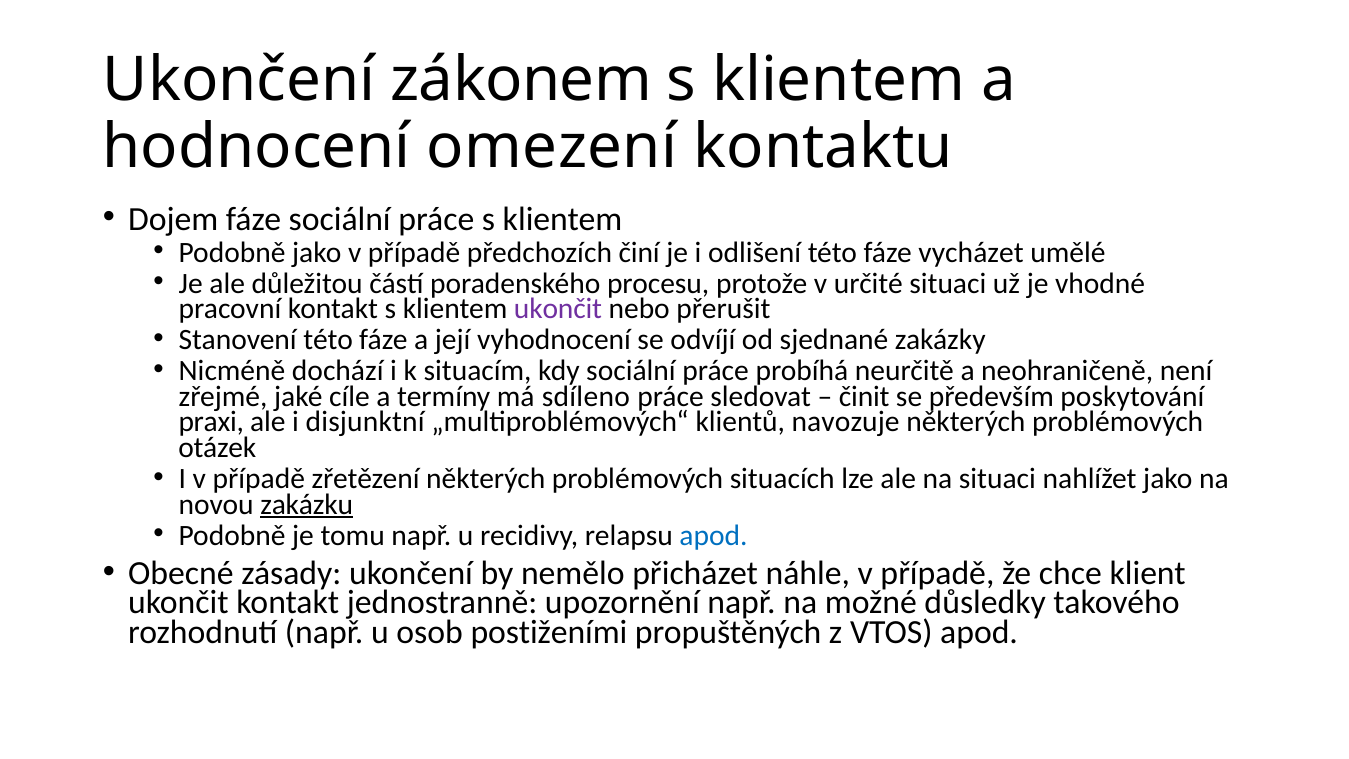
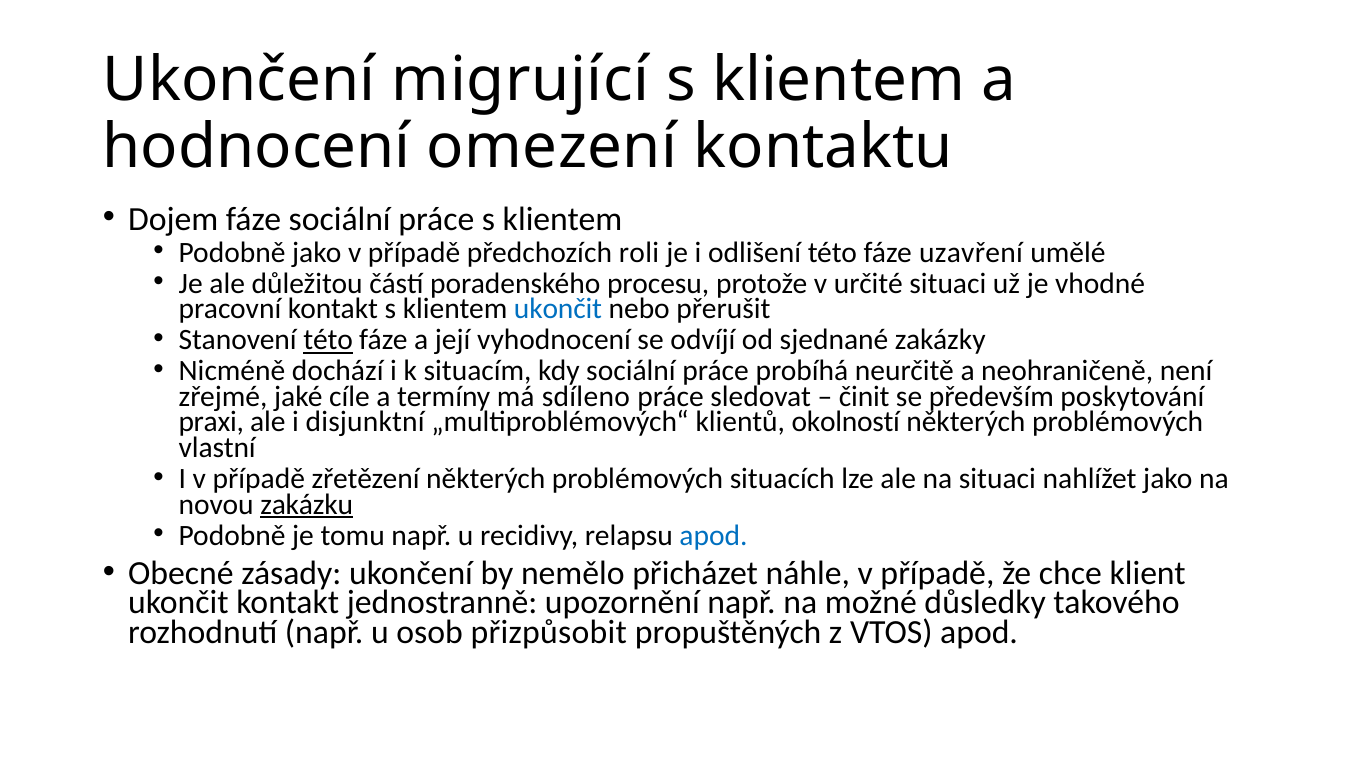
zákonem: zákonem -> migrující (521, 80)
činí: činí -> roli (639, 252)
vycházet: vycházet -> uzavření (971, 252)
ukončit colour: purple -> blue (558, 309)
této underline: none -> present (328, 340)
navozuje: navozuje -> okolností (846, 422)
otázek: otázek -> vlastní (217, 448)
postiženími: postiženími -> přizpůsobit (549, 632)
